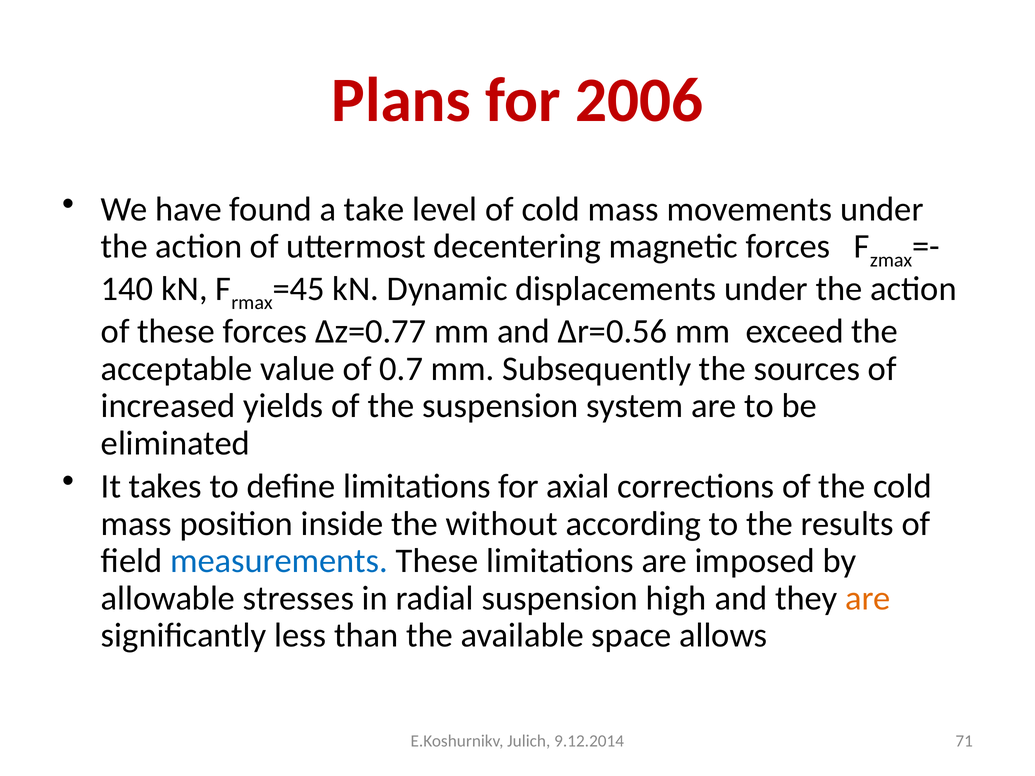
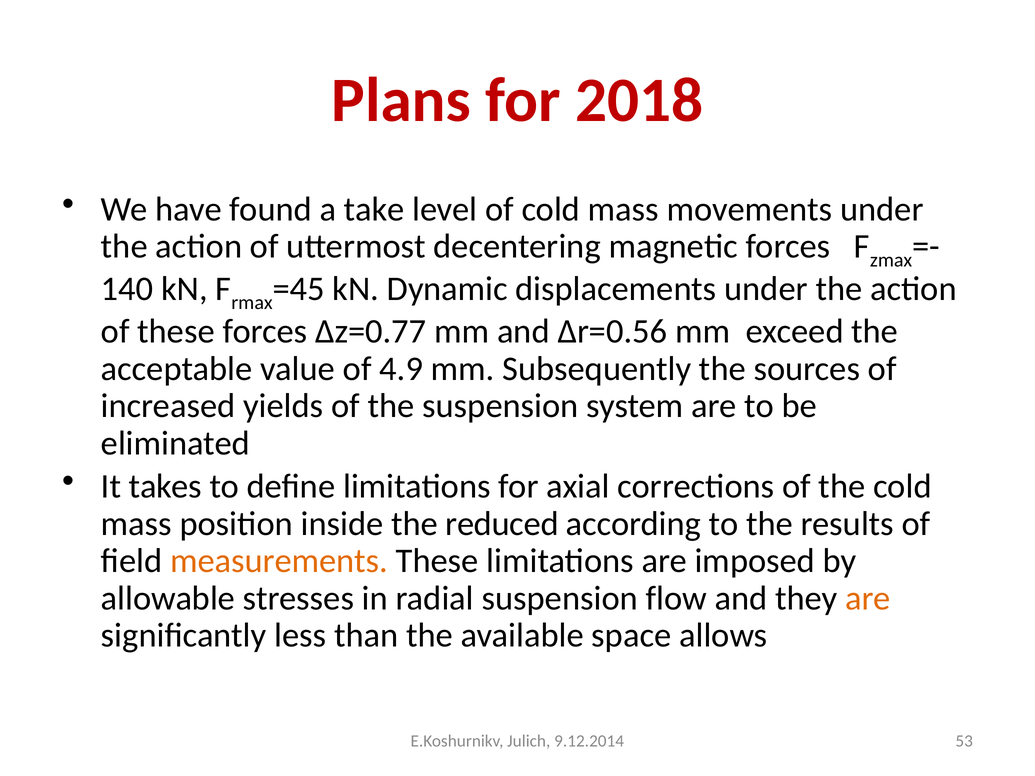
2006: 2006 -> 2018 (639, 100)
0.7: 0.7 -> 4.9 (401, 369)
without: without -> reduced (502, 524)
measurements colour: blue -> orange (279, 561)
high: high -> flow (676, 598)
71: 71 -> 53 (964, 741)
